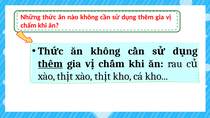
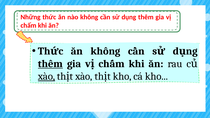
xào underline: none -> present (46, 76)
